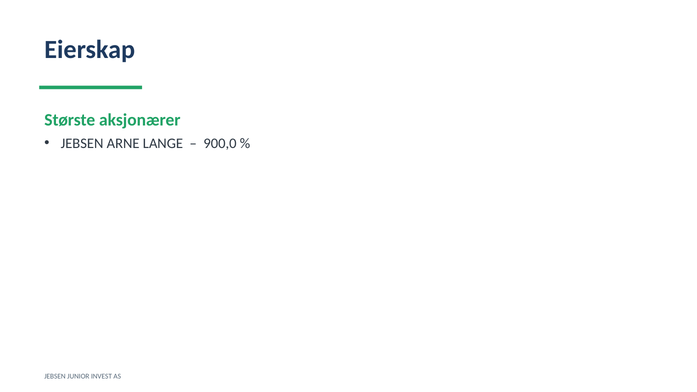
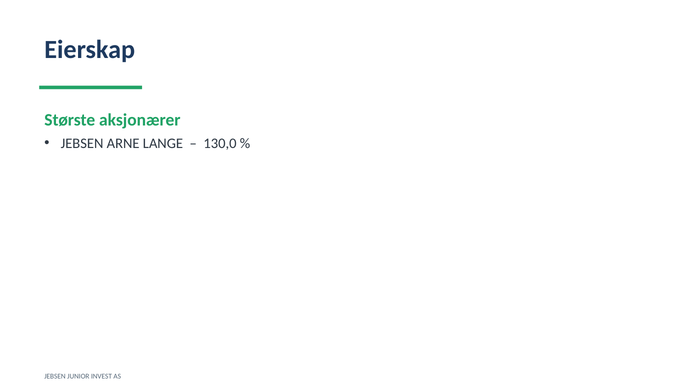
900,0: 900,0 -> 130,0 (220, 143)
